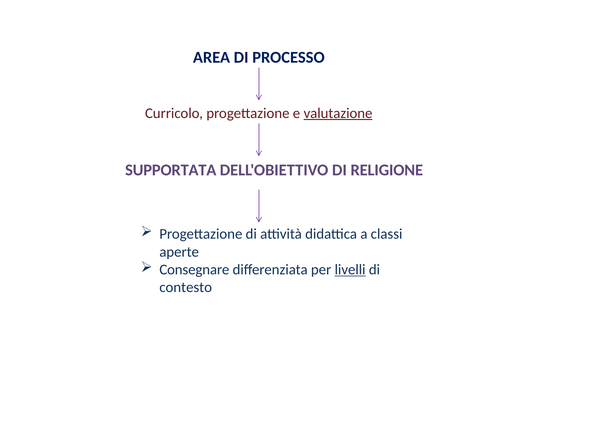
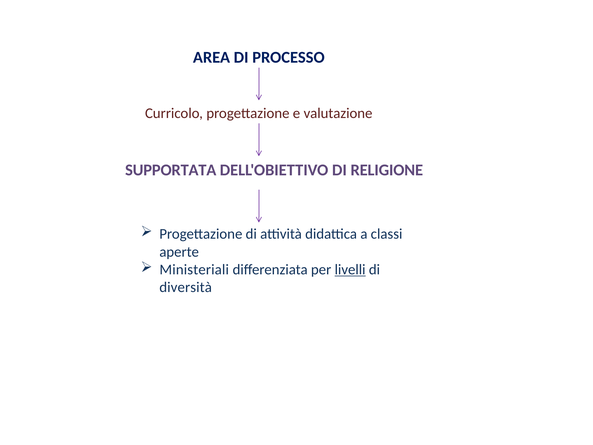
valutazione underline: present -> none (338, 113)
Consegnare: Consegnare -> Ministeriali (194, 269)
contesto: contesto -> diversità (186, 287)
